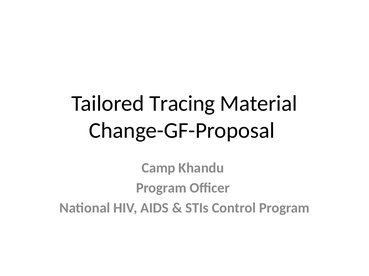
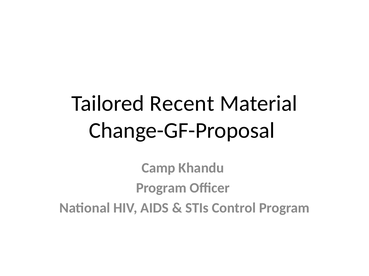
Tracing: Tracing -> Recent (182, 104)
